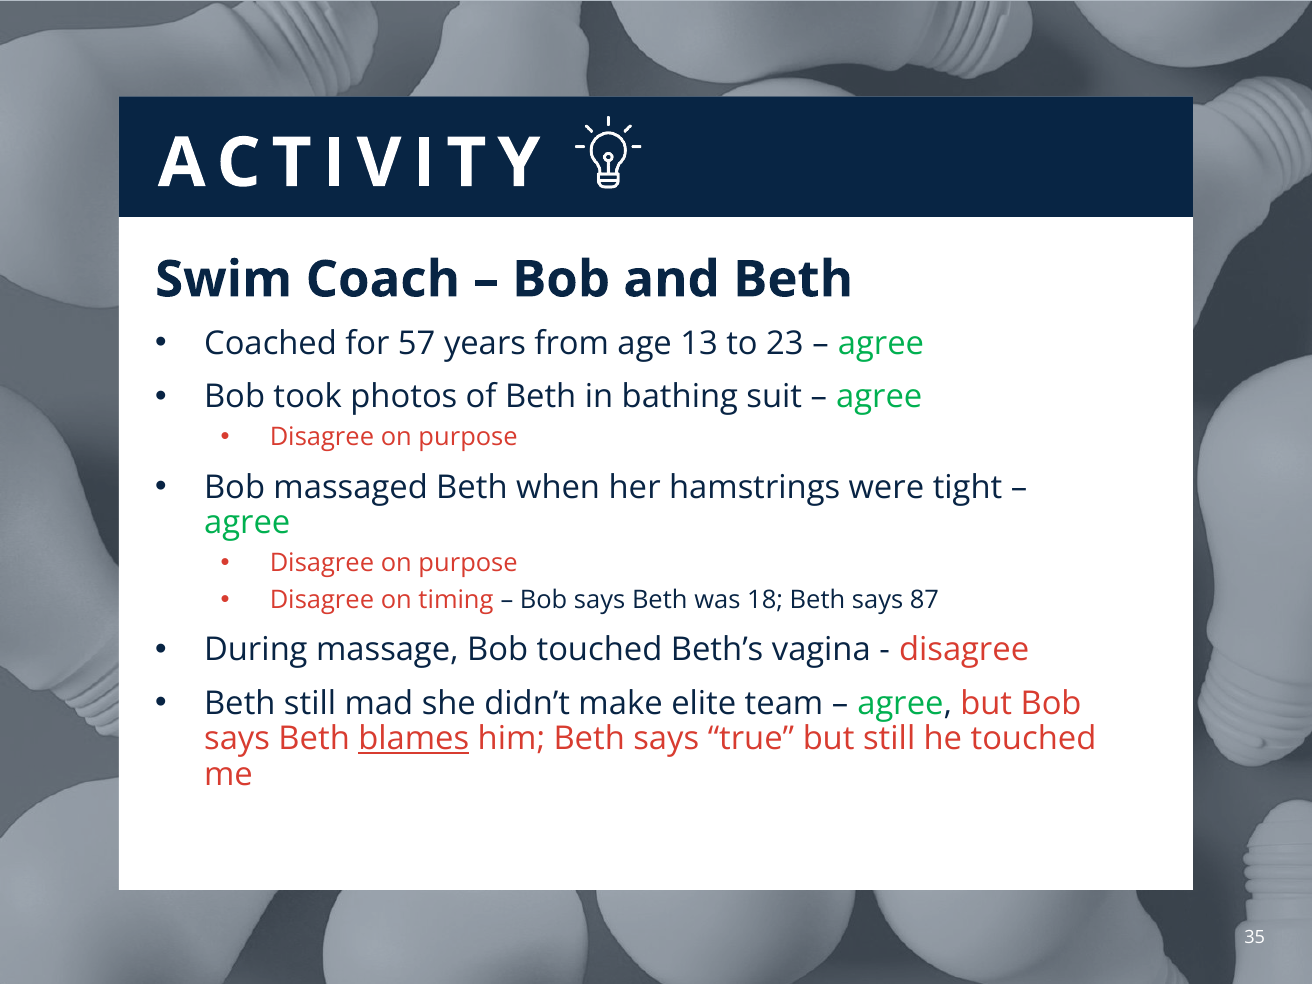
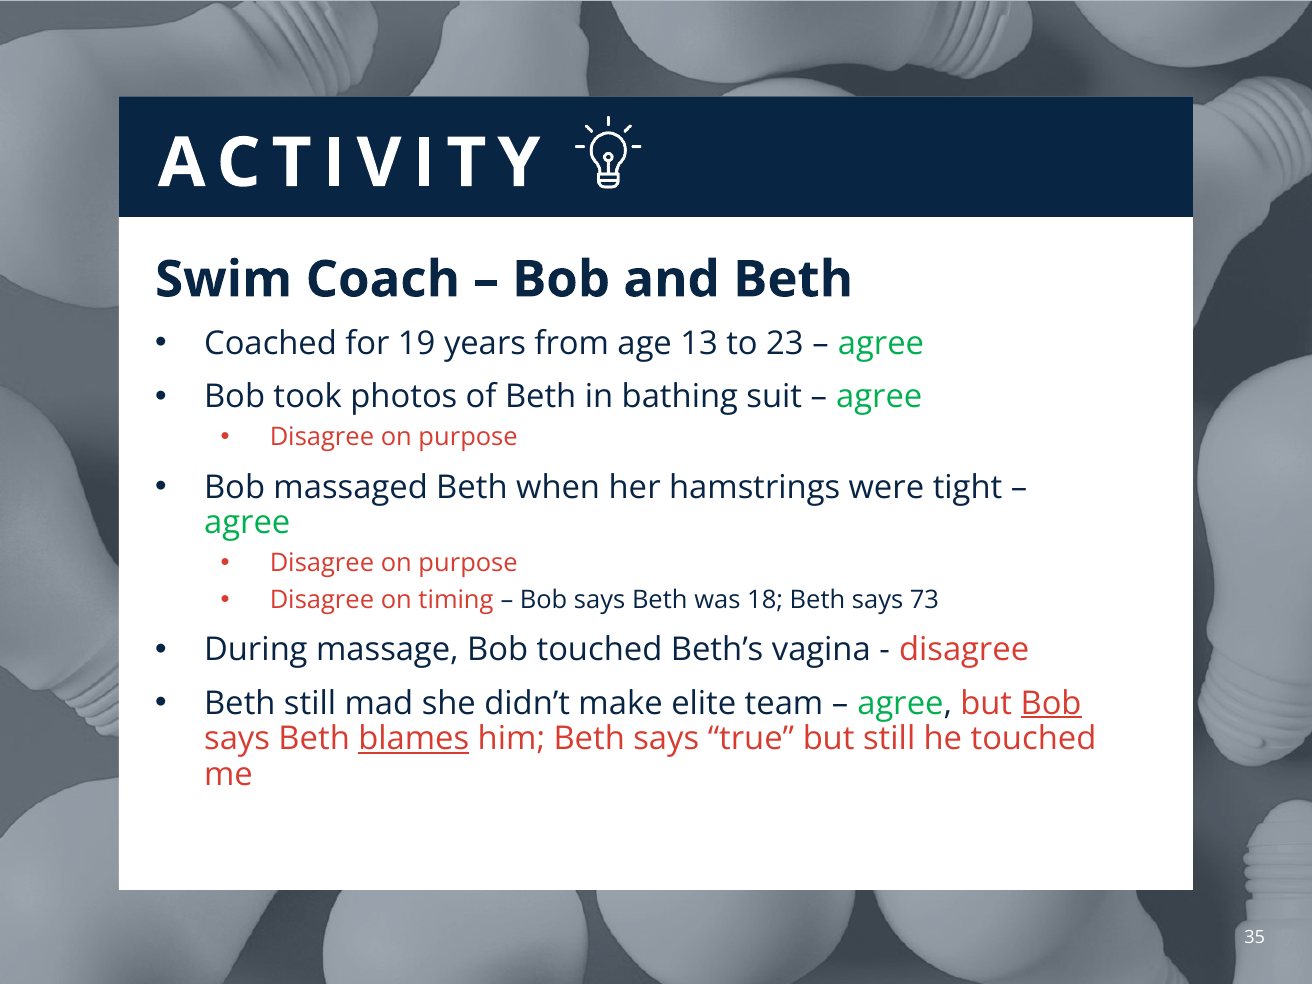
57: 57 -> 19 (417, 343)
87: 87 -> 73 (924, 600)
Bob underline: none -> present (1051, 703)
